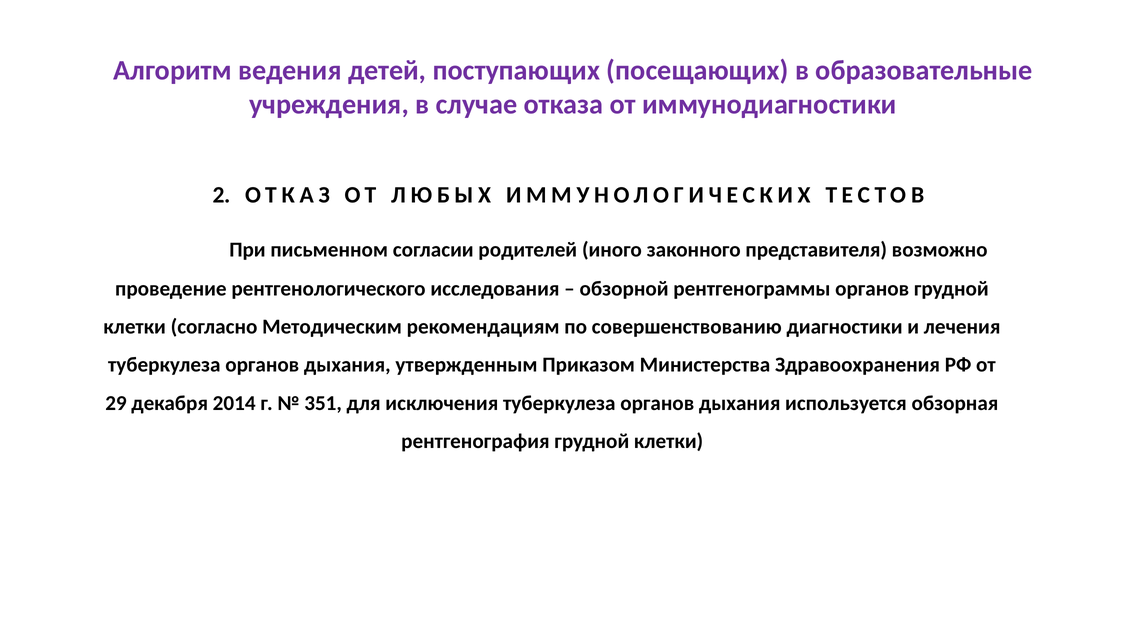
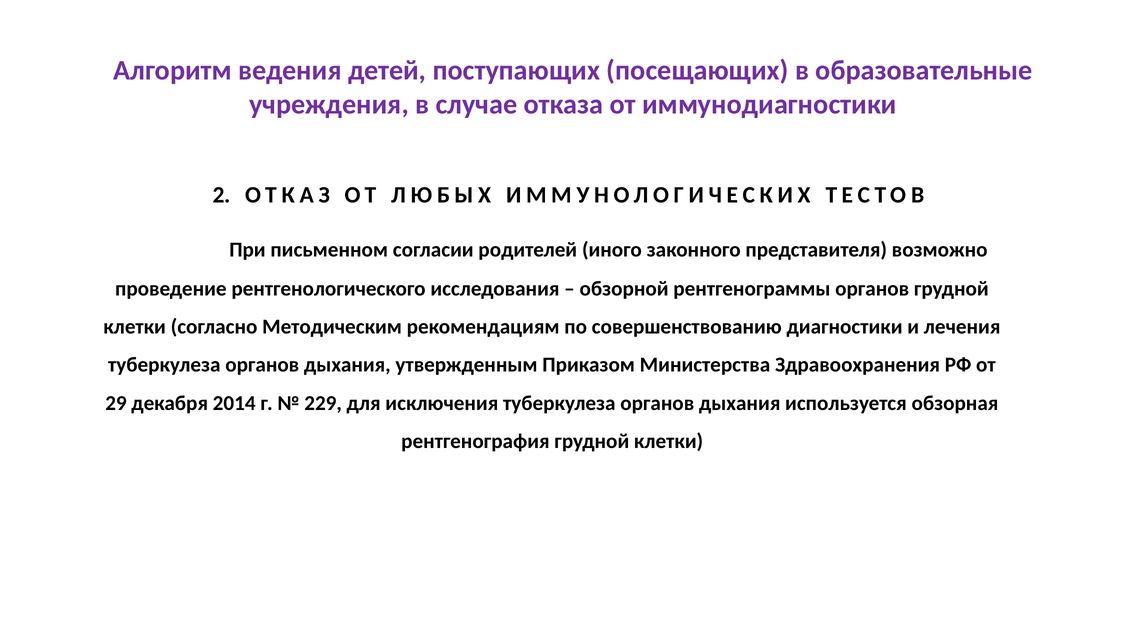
351: 351 -> 229 (323, 403)
